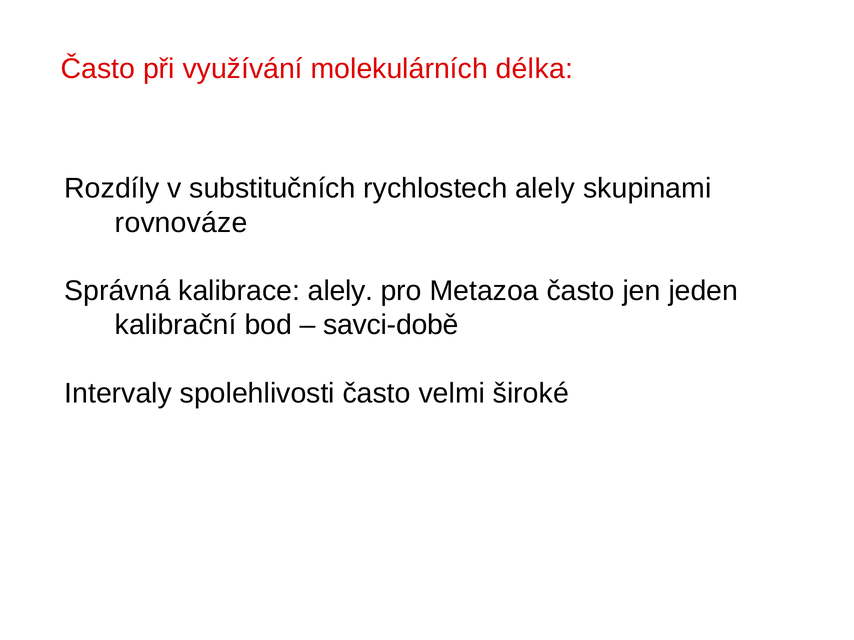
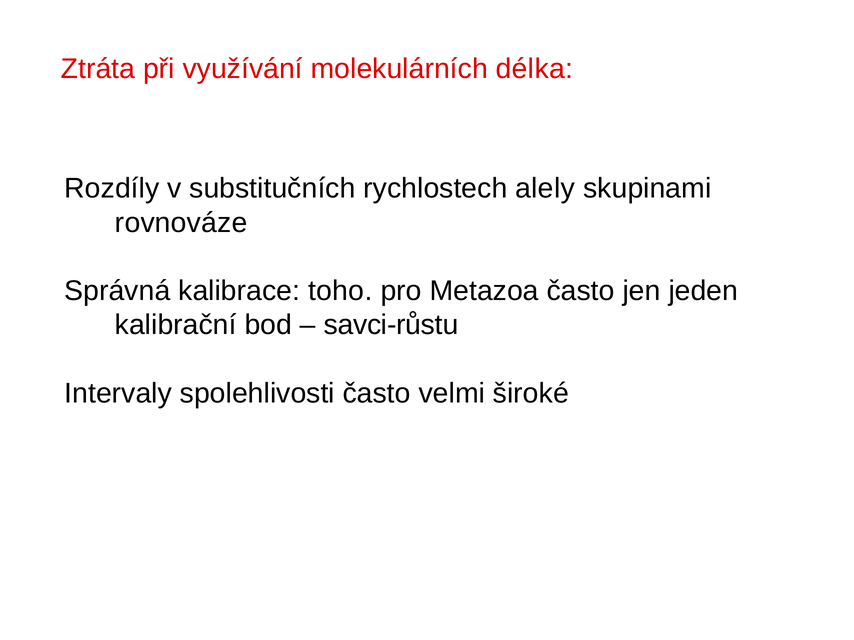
Často: Často -> Ztráta (98, 69)
kalibrace alely: alely -> toho (340, 291)
savci-době: savci-době -> savci-růstu (391, 325)
